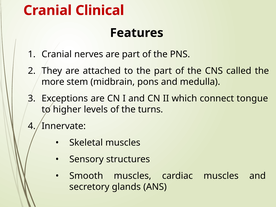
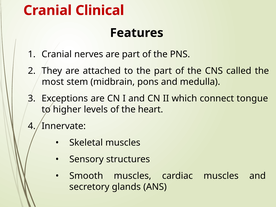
more: more -> most (53, 82)
turns: turns -> heart (151, 110)
